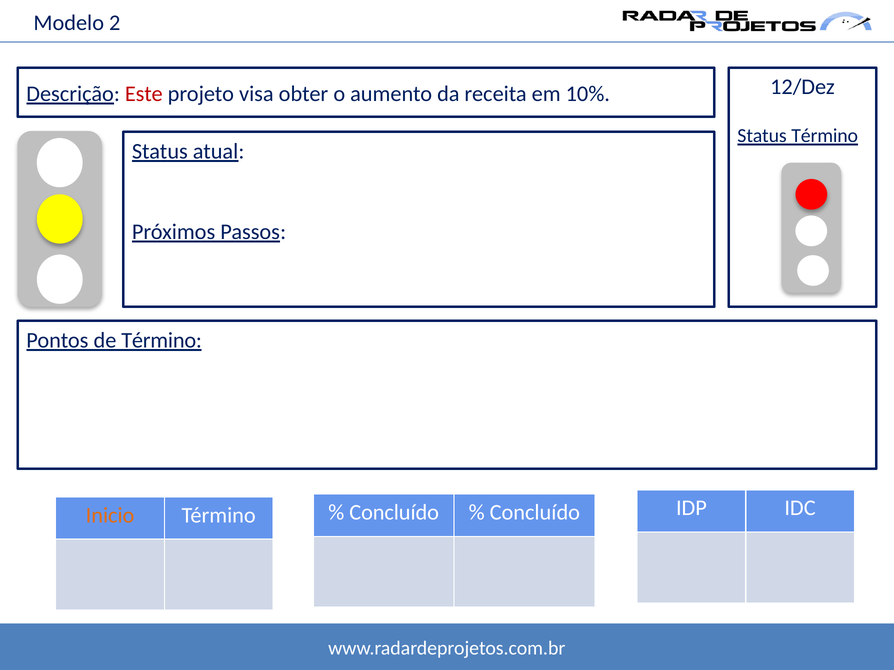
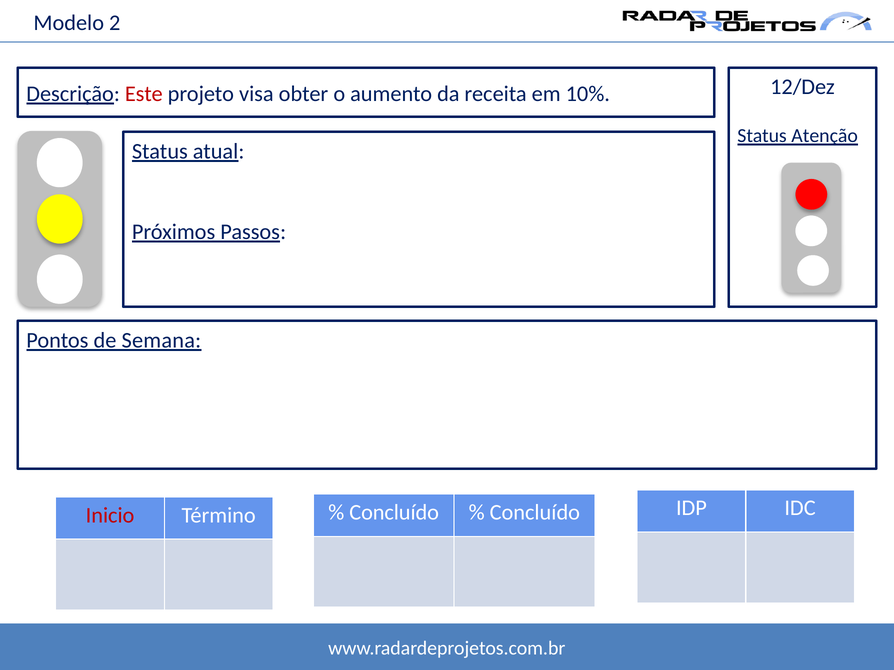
Status Término: Término -> Atenção (825, 136)
de Término: Término -> Semana (161, 341)
Inicio colour: orange -> red (110, 516)
